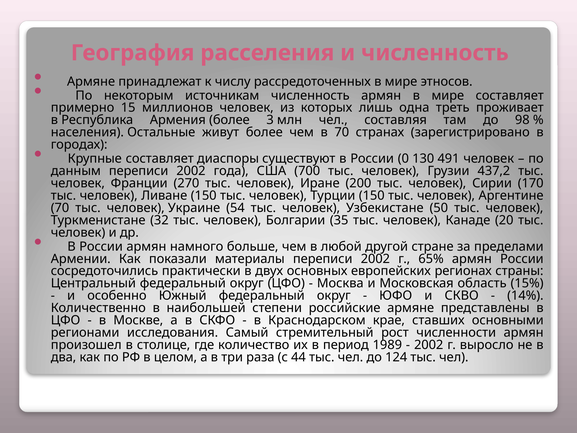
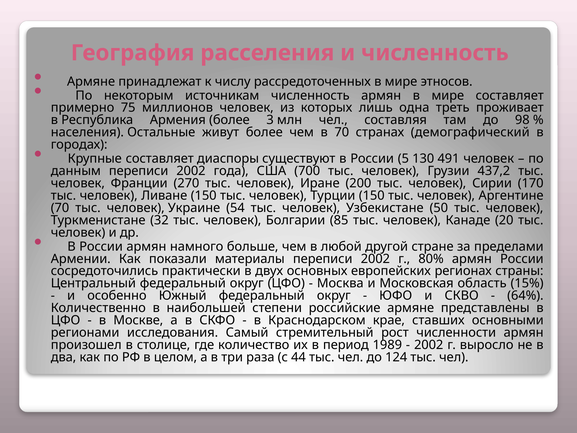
15: 15 -> 75 (128, 108)
зарегистрировано: зарегистрировано -> демографический (470, 132)
0: 0 -> 5 (403, 159)
35: 35 -> 85 (339, 220)
65%: 65% -> 80% (431, 259)
14%: 14% -> 64% (525, 296)
